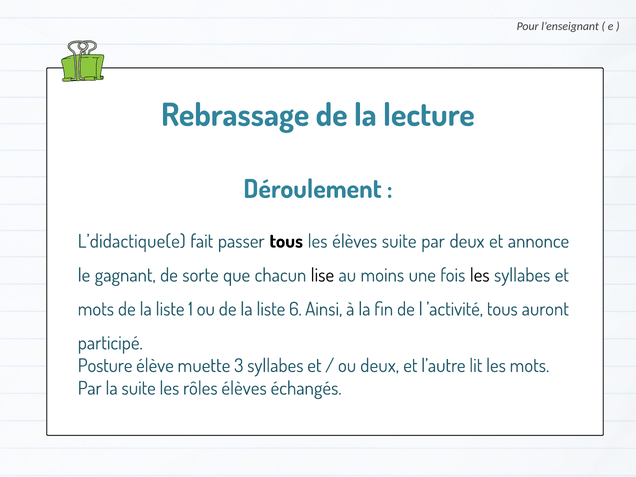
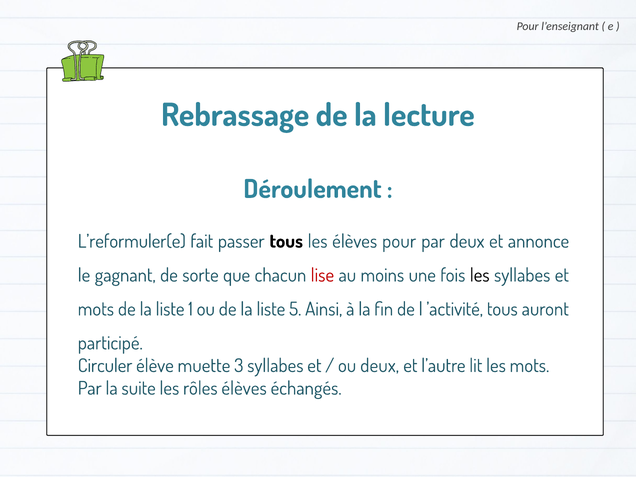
L’didactique(e: L’didactique(e -> L’reformuler(e (132, 241)
élèves suite: suite -> pour (399, 241)
lise colour: black -> red (322, 275)
6: 6 -> 5 (295, 309)
Posture: Posture -> Circuler (105, 366)
